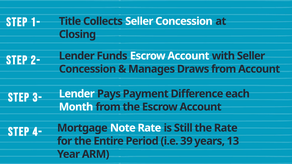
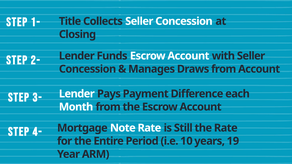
39: 39 -> 10 (186, 141)
13: 13 -> 19 (233, 141)
